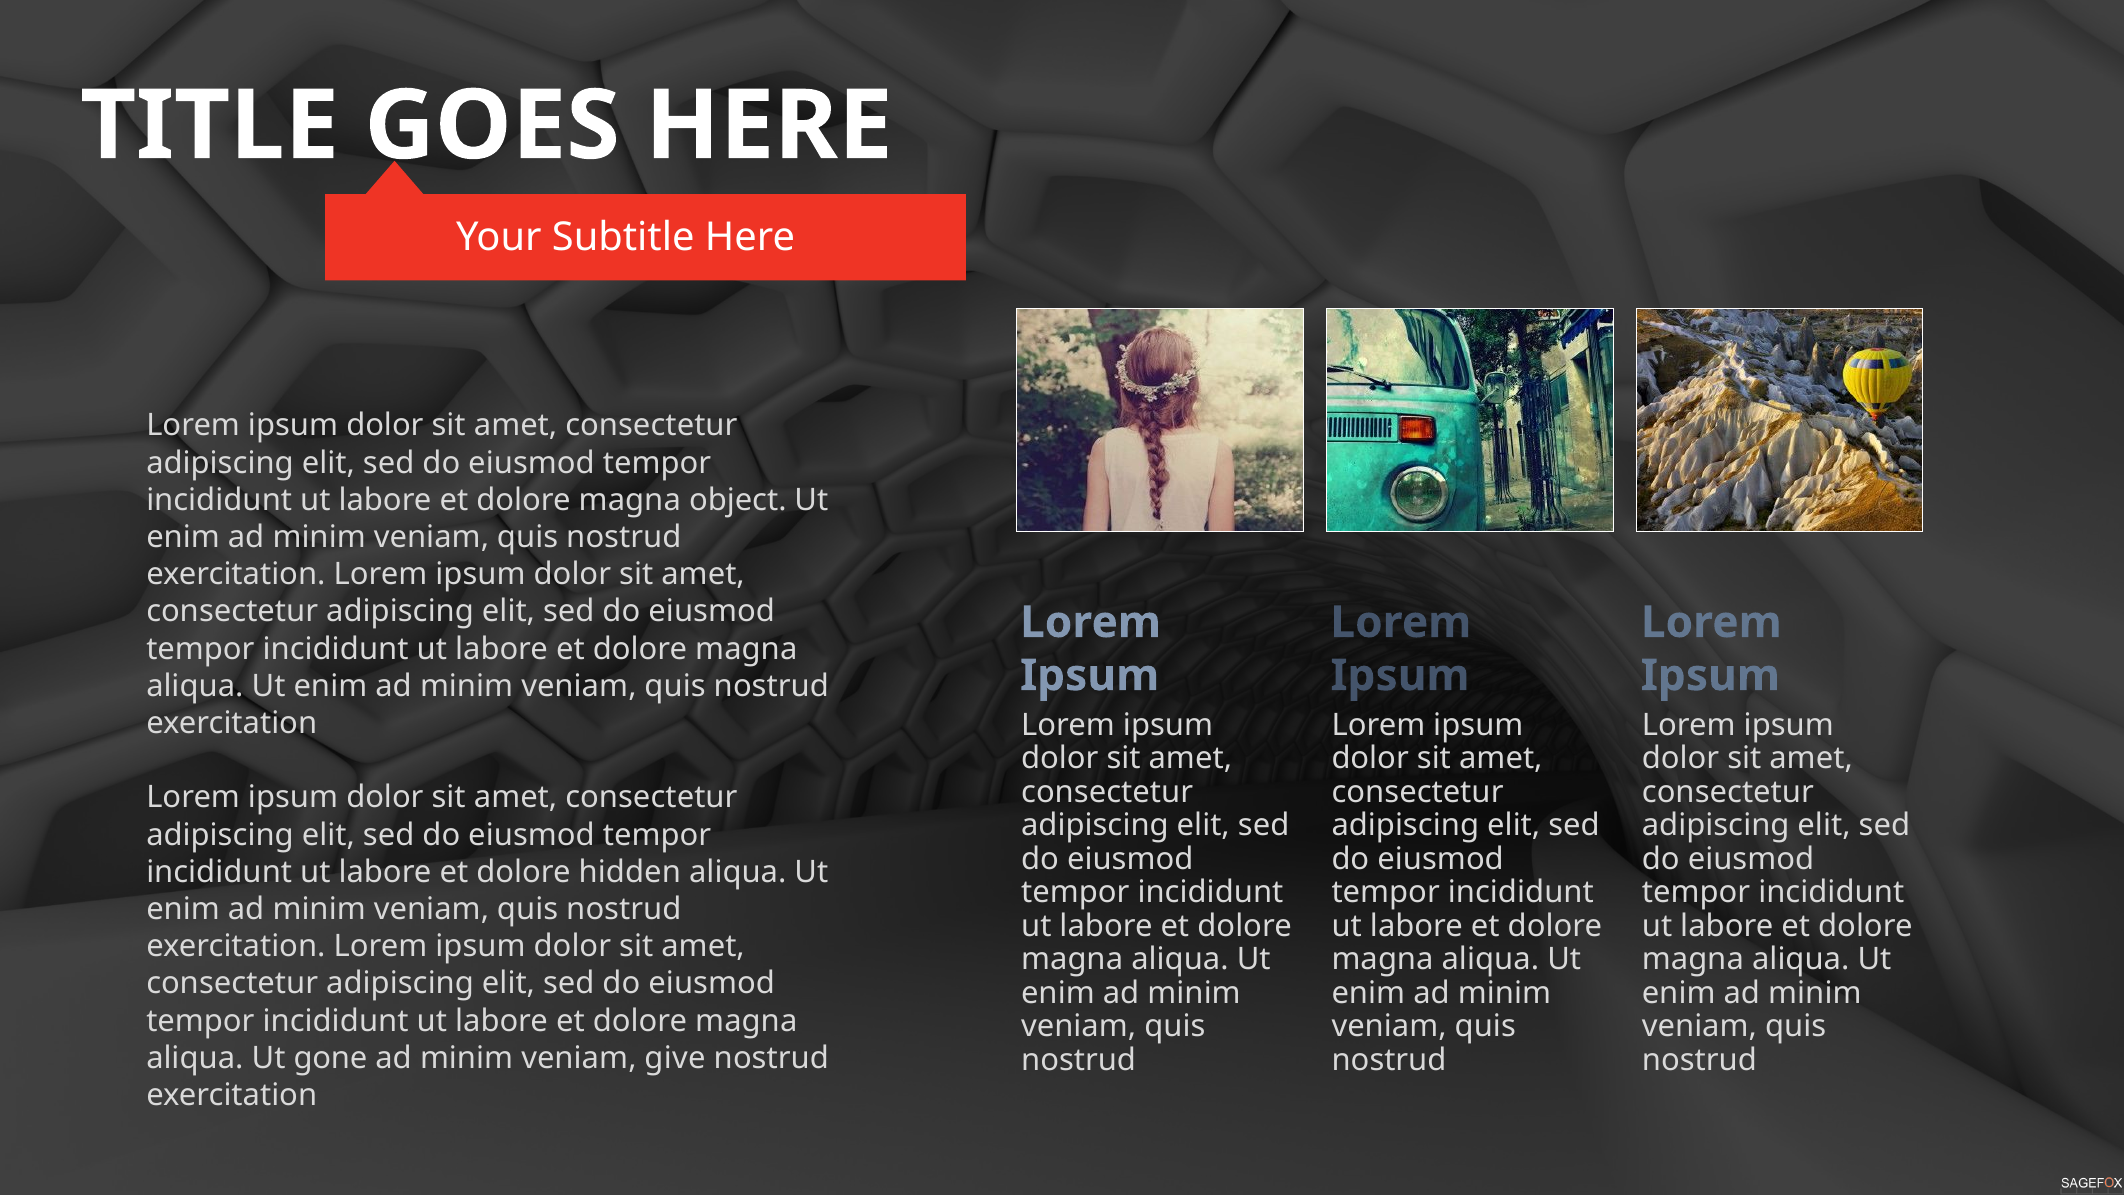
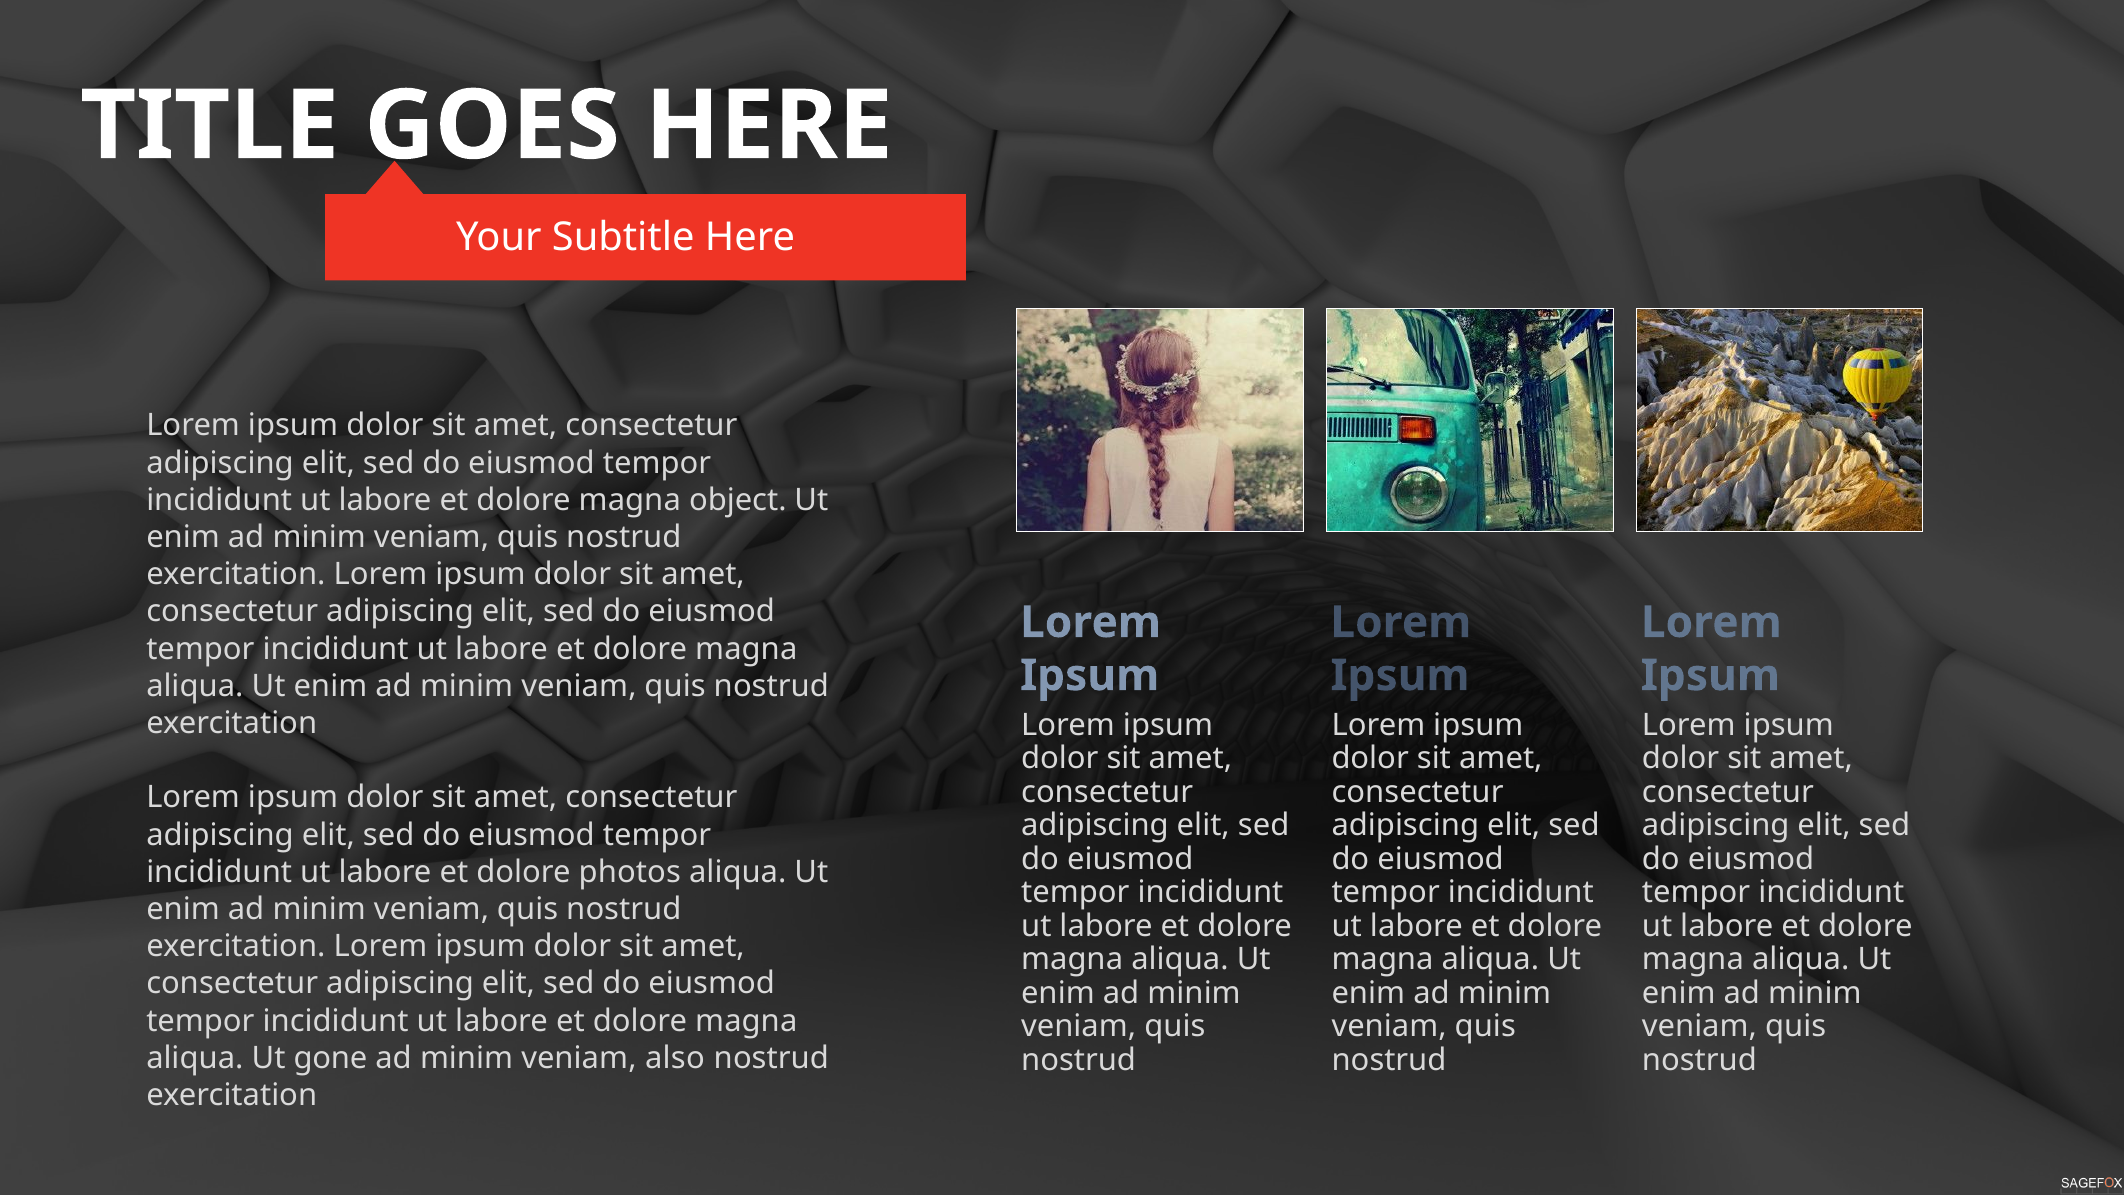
hidden: hidden -> photos (630, 872)
give: give -> also (675, 1058)
